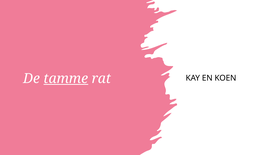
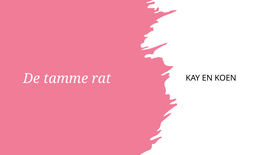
tamme underline: present -> none (66, 79)
